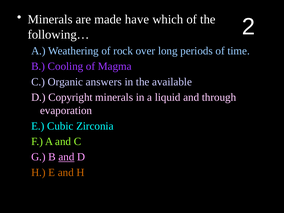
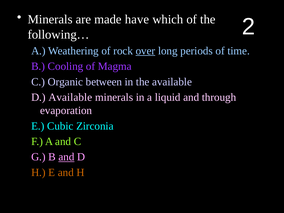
over underline: none -> present (145, 51)
answers: answers -> between (104, 82)
D Copyright: Copyright -> Available (70, 97)
